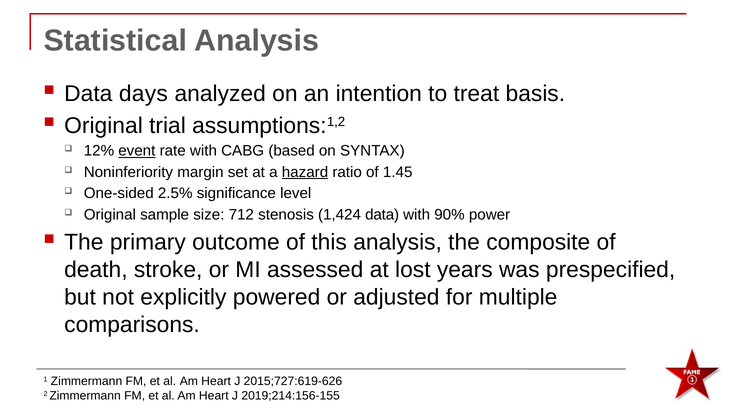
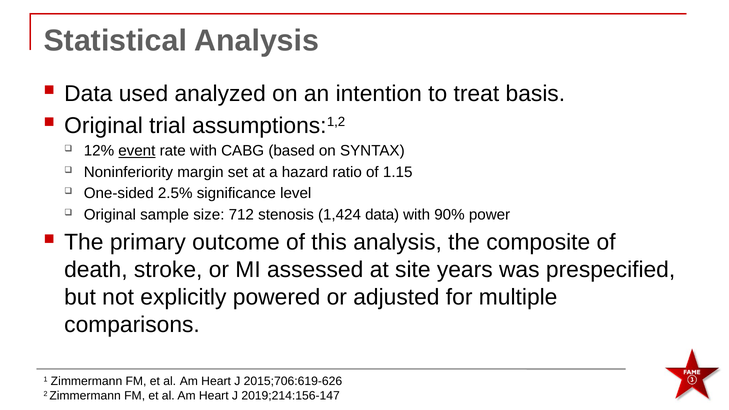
days: days -> used (143, 94)
hazard underline: present -> none (305, 172)
1.45: 1.45 -> 1.15 (398, 172)
lost: lost -> site (413, 270)
2015;727:619-626: 2015;727:619-626 -> 2015;706:619-626 (293, 381)
2019;214:156-155: 2019;214:156-155 -> 2019;214:156-147 (291, 396)
